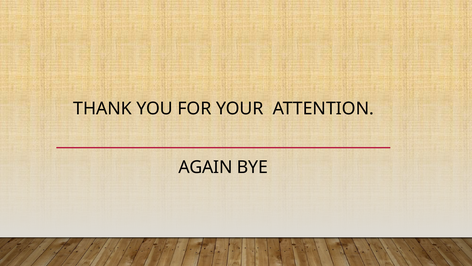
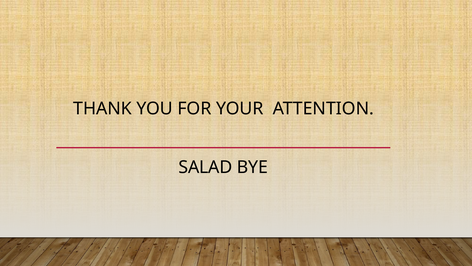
AGAIN: AGAIN -> SALAD (205, 167)
